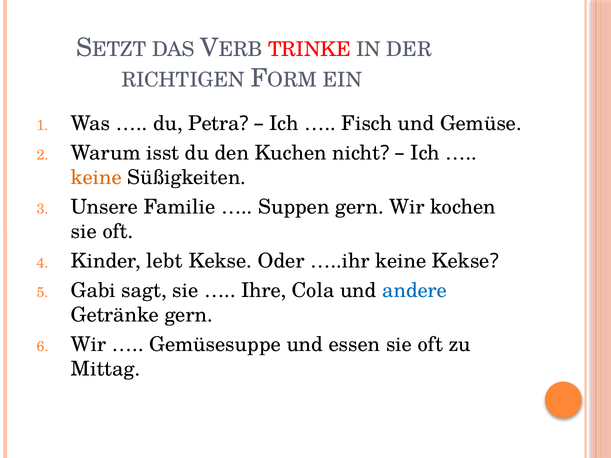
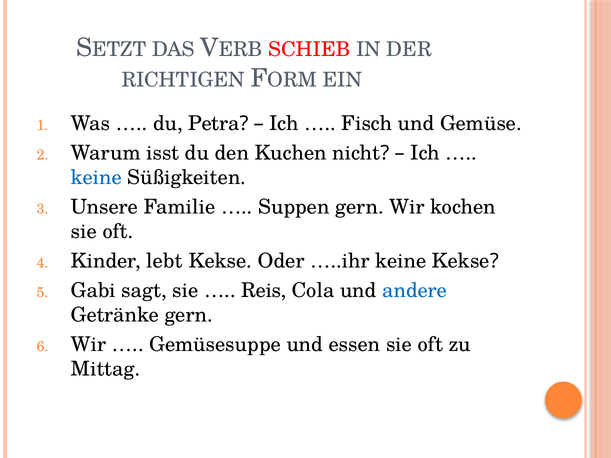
TRINKE: TRINKE -> SCHIEB (309, 49)
keine colour: orange -> blue (96, 178)
Ihre: Ihre -> Reis (264, 291)
